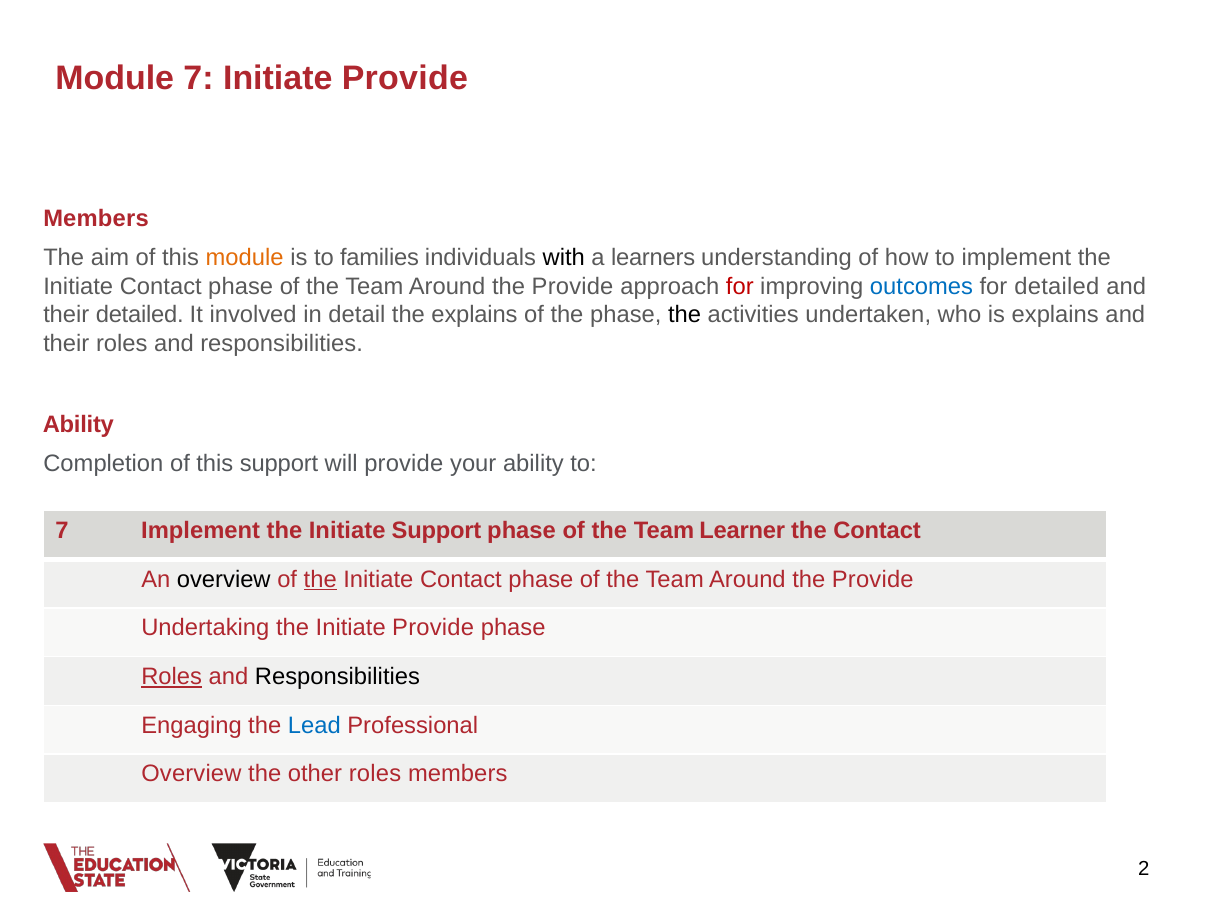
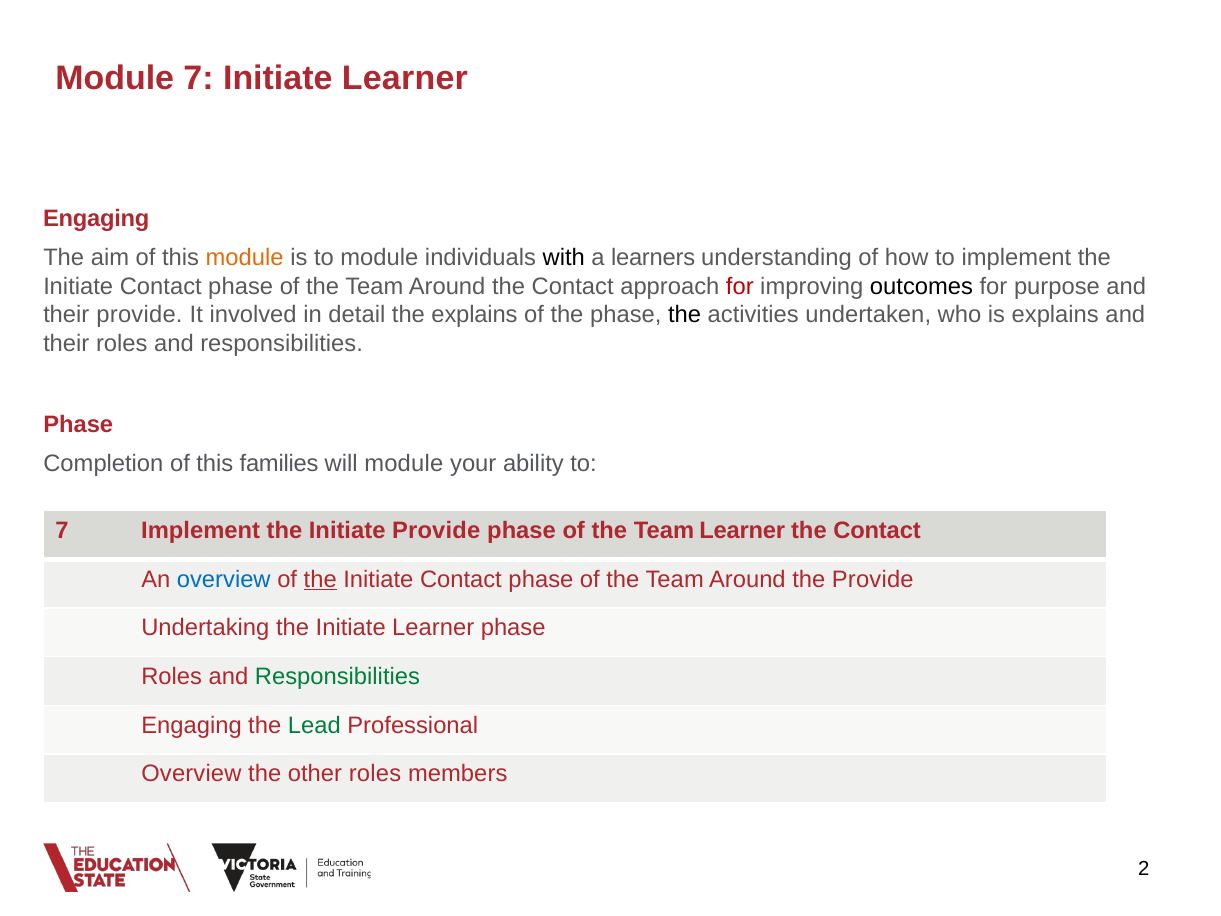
7 Initiate Provide: Provide -> Learner (405, 78)
Members: Members -> Engaging (96, 219)
is to families: families -> module (379, 258)
Provide: Provide -> Contact (573, 286)
outcomes colour: blue -> black (922, 286)
for detailed: detailed -> purpose (1057, 286)
their detailed: detailed -> provide (139, 315)
Ability: Ability -> Phase (78, 425)
this support: support -> families (279, 463)
will provide: provide -> module (404, 463)
Initiate Support: Support -> Provide (436, 530)
overview colour: black -> blue (224, 579)
the Initiate Provide: Provide -> Learner (433, 628)
Roles underline: present -> none (172, 676)
Responsibilities colour: black -> green (337, 676)
Lead colour: blue -> green (314, 725)
